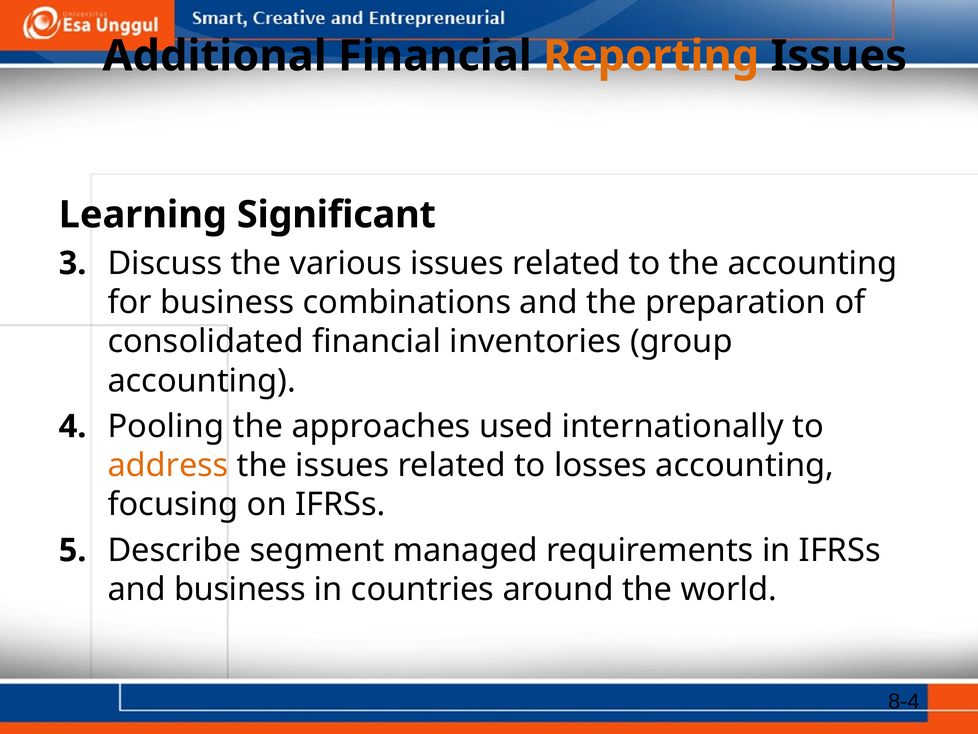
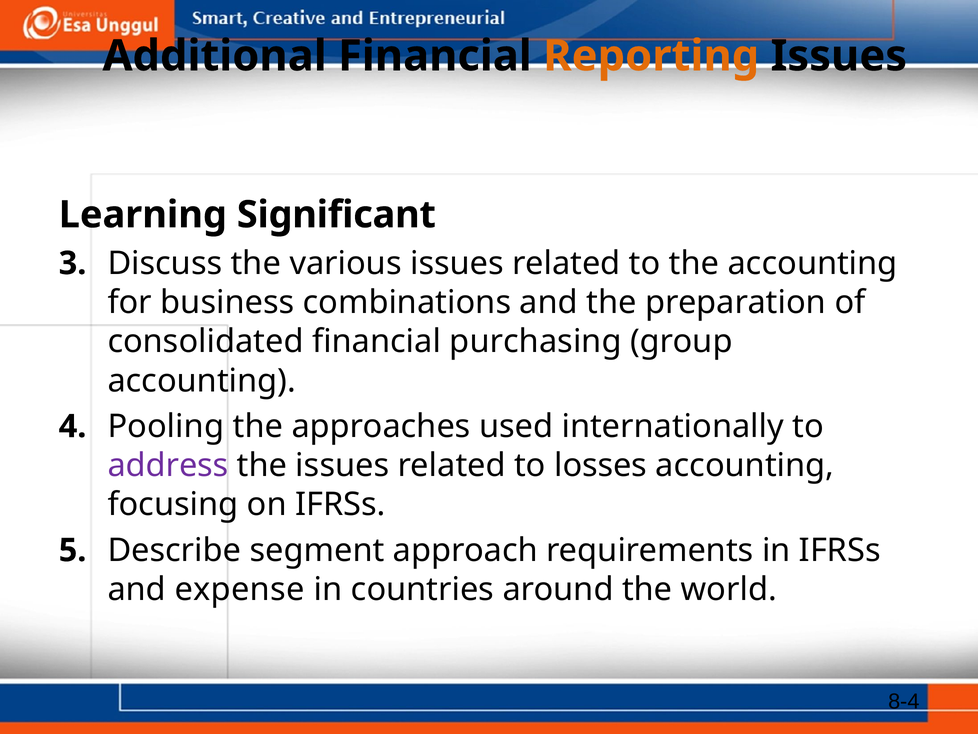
inventories: inventories -> purchasing (536, 341)
address colour: orange -> purple (168, 465)
managed: managed -> approach (465, 550)
and business: business -> expense (240, 589)
